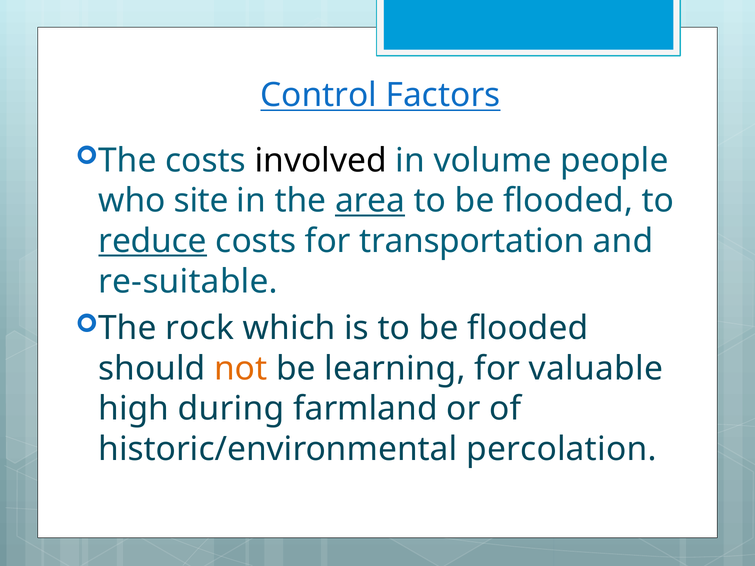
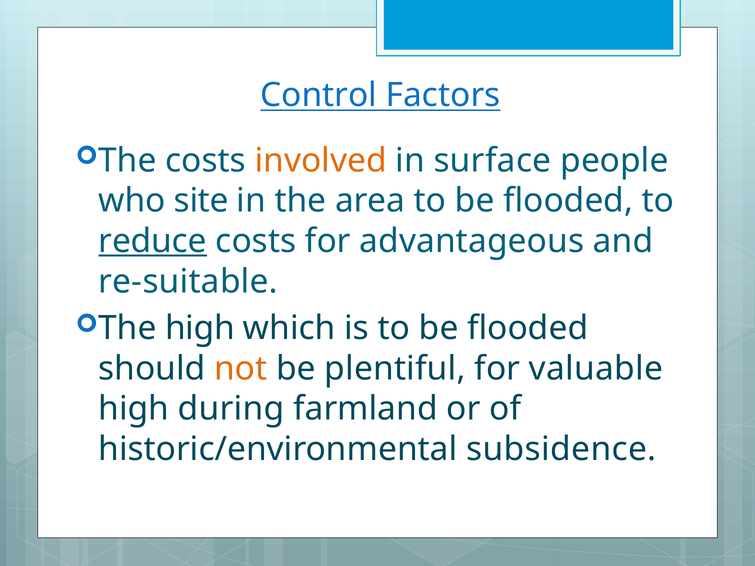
involved colour: black -> orange (321, 161)
volume: volume -> surface (492, 161)
area underline: present -> none (370, 201)
transportation: transportation -> advantageous (472, 241)
The rock: rock -> high (200, 329)
learning: learning -> plentiful (395, 369)
percolation: percolation -> subsidence (561, 449)
